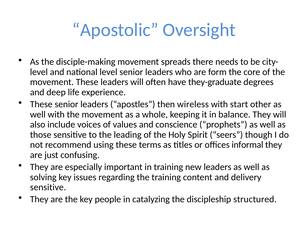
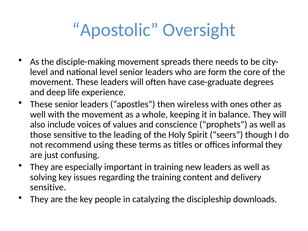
they-graduate: they-graduate -> case-graduate (215, 82)
start: start -> ones (239, 104)
structured: structured -> downloads (255, 199)
